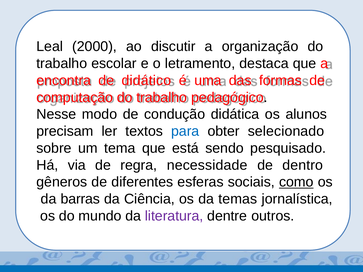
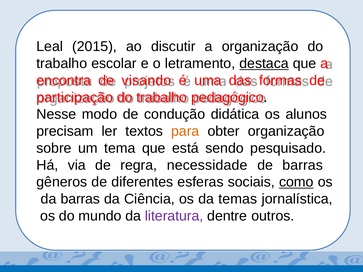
2000: 2000 -> 2015 (95, 47)
destaca underline: none -> present (264, 64)
didático: didático -> visando (146, 81)
computação: computação -> participação (75, 97)
para colour: blue -> orange (185, 131)
obter selecionado: selecionado -> organização (286, 131)
de dentro: dentro -> barras (303, 165)
